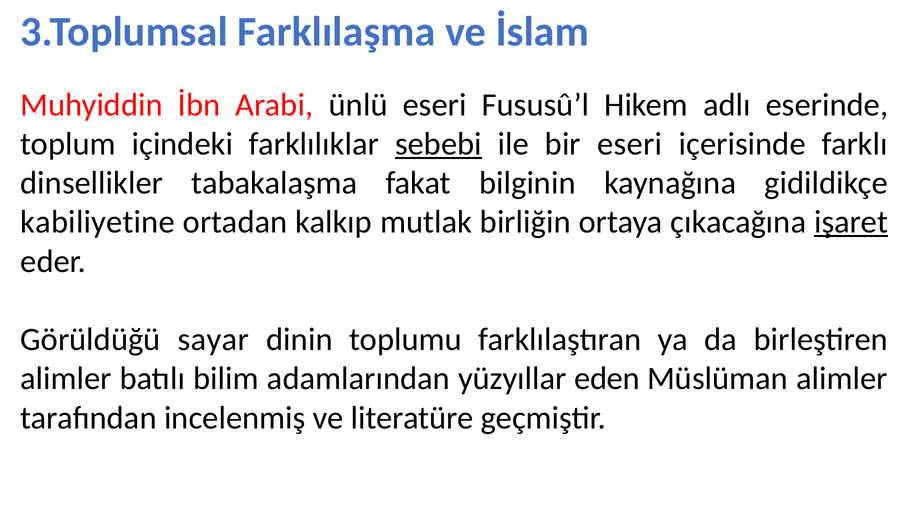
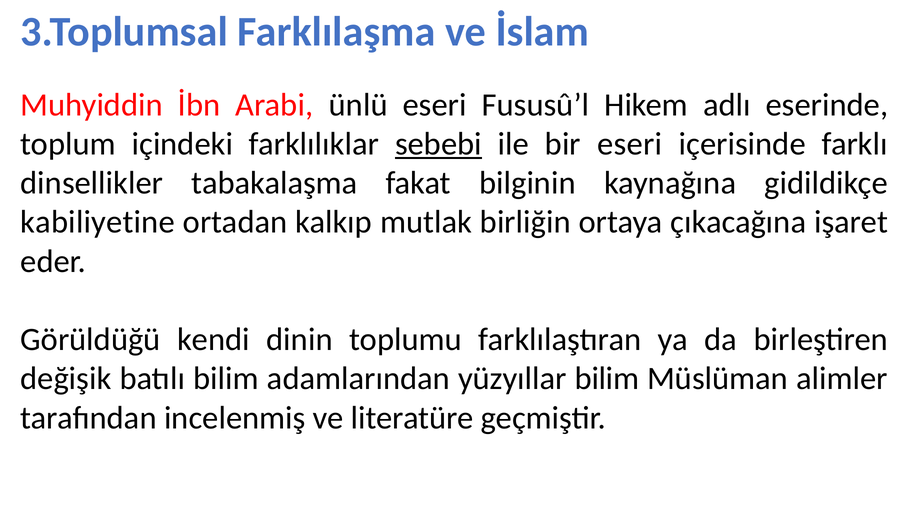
işaret underline: present -> none (851, 222)
sayar: sayar -> kendi (214, 340)
alimler: alimler -> değişik (66, 379)
yüzyıllar eden: eden -> bilim (607, 379)
